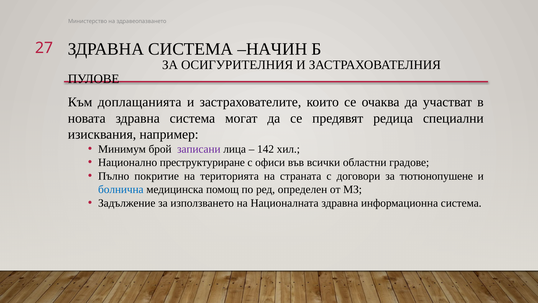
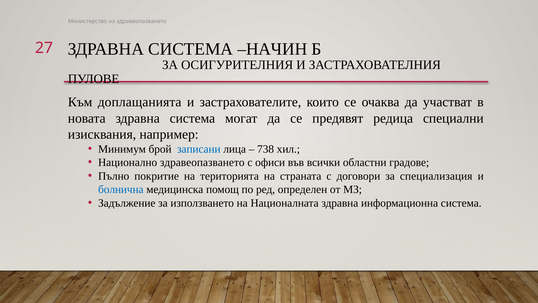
записани colour: purple -> blue (199, 149)
142: 142 -> 738 (266, 149)
Национално преструктуриране: преструктуриране -> здравеопазването (202, 162)
тютюнопушене: тютюнопушене -> специализация (436, 176)
